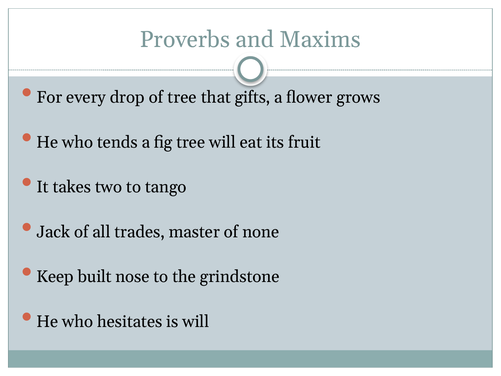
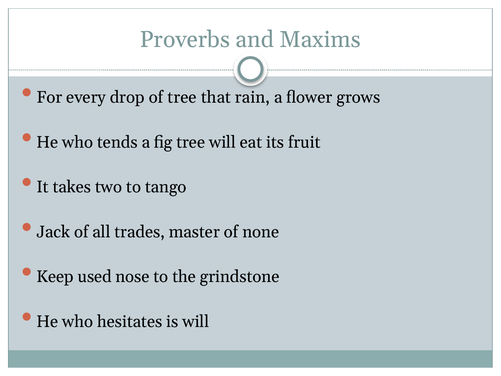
gifts: gifts -> rain (252, 97)
built: built -> used (95, 277)
